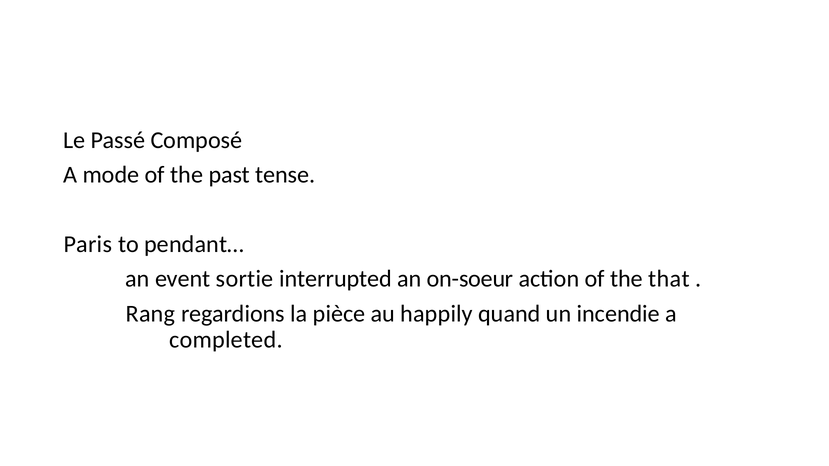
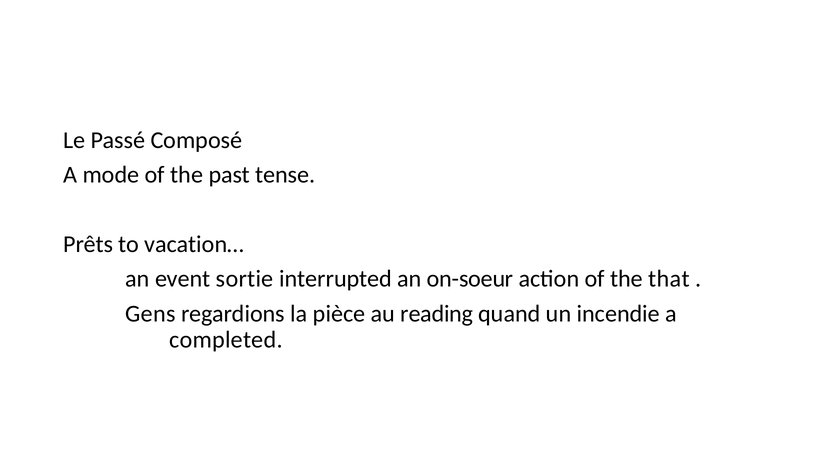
Paris: Paris -> Prêts (88, 244)
pendant…: pendant… -> vacation… (194, 244)
Rang: Rang -> Gens (150, 314)
happily: happily -> reading (437, 314)
